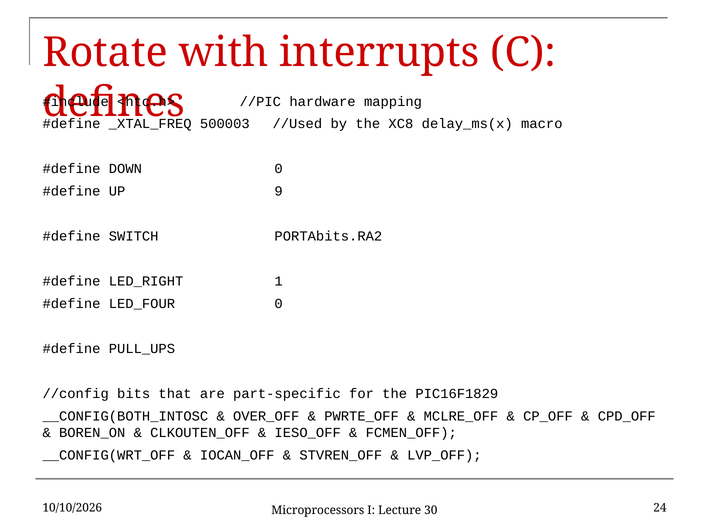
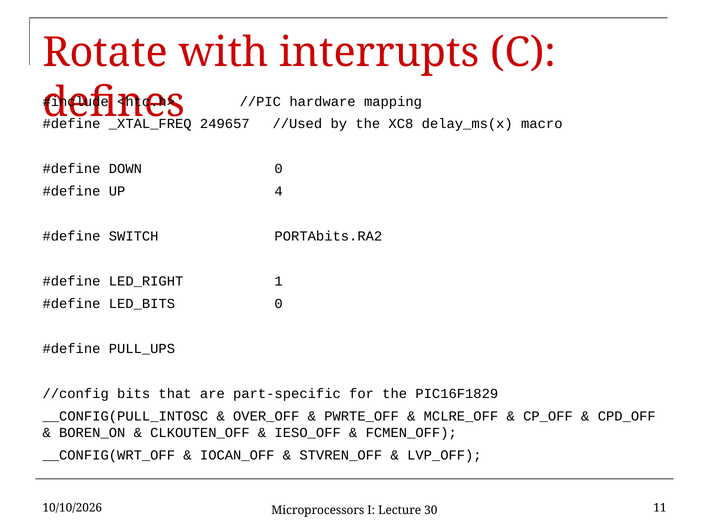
500003: 500003 -> 249657 (225, 124)
9: 9 -> 4 (279, 191)
LED_FOUR: LED_FOUR -> LED_BITS (142, 304)
__CONFIG(BOTH_INTOSC: __CONFIG(BOTH_INTOSC -> __CONFIG(PULL_INTOSC (125, 416)
24: 24 -> 11 (660, 508)
